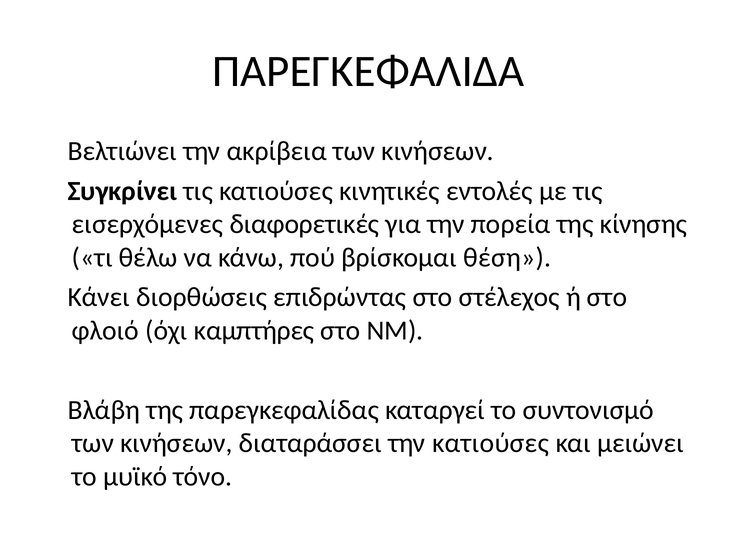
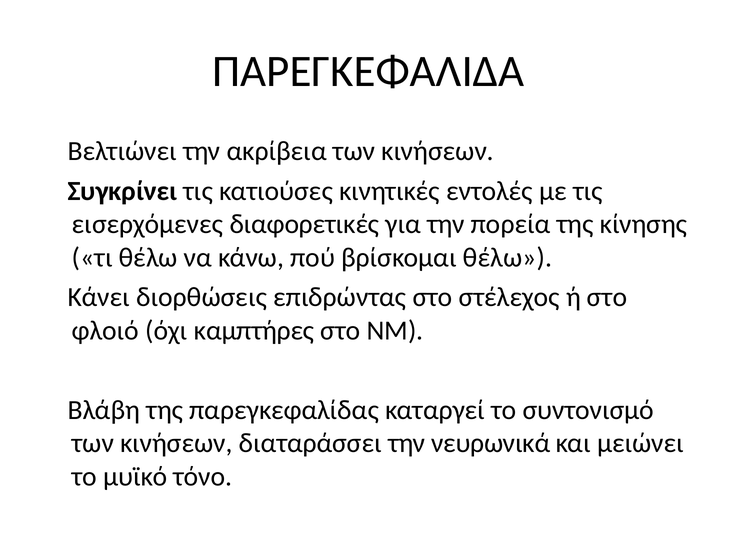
βρίσκομαι θέση: θέση -> θέλω (507, 257)
την κατιούσες: κατιούσες -> νευρωνικά (491, 443)
